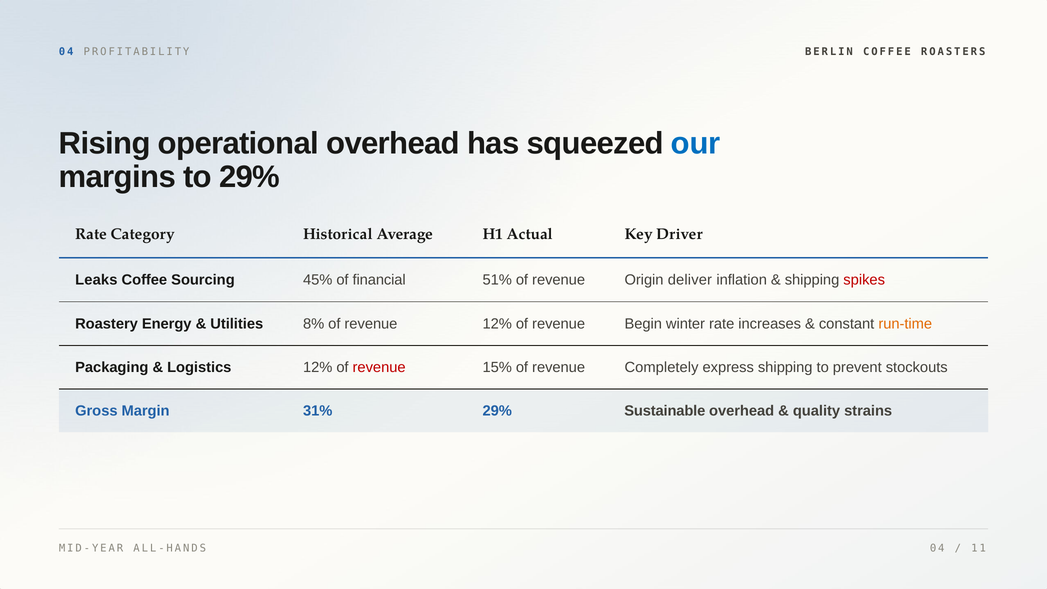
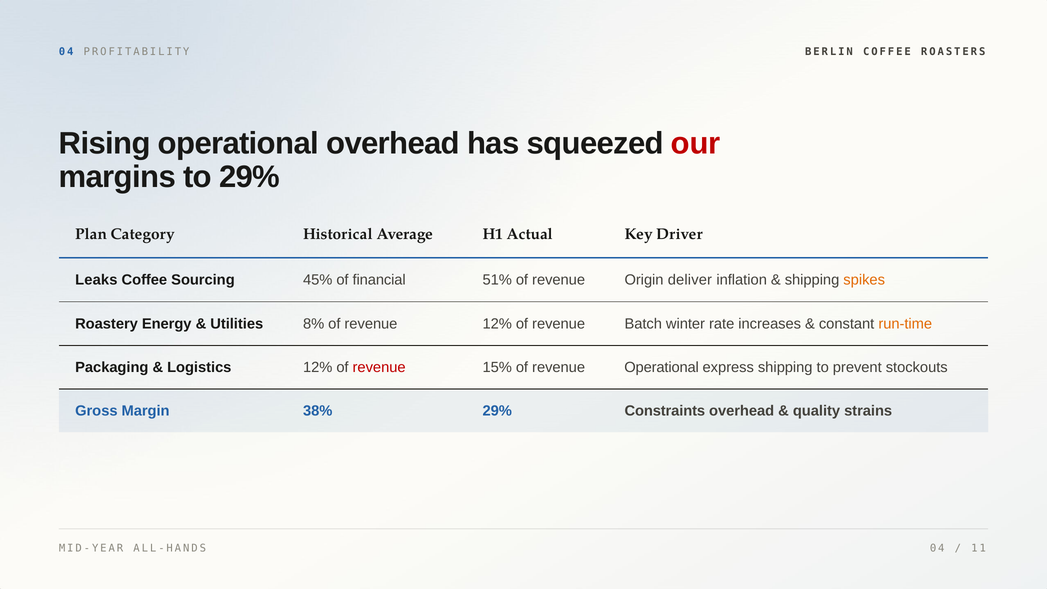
our colour: blue -> red (696, 144)
Rate: Rate -> Plan (91, 234)
spikes colour: red -> orange (864, 280)
Begin: Begin -> Batch (643, 324)
revenue Completely: Completely -> Operational (662, 367)
31%: 31% -> 38% (318, 411)
Sustainable: Sustainable -> Constraints (665, 411)
